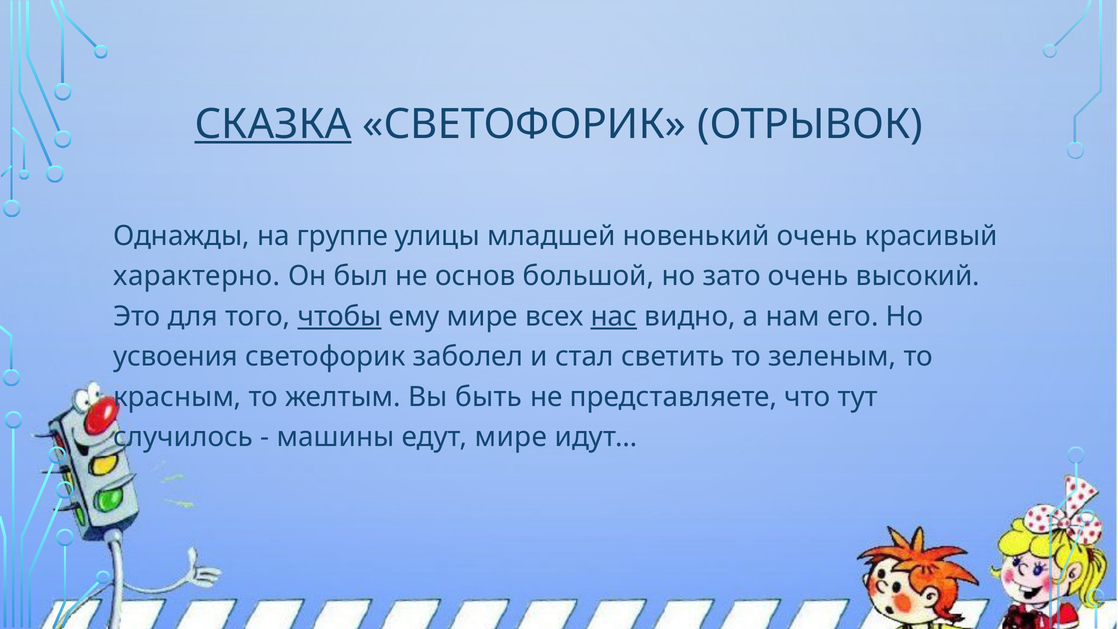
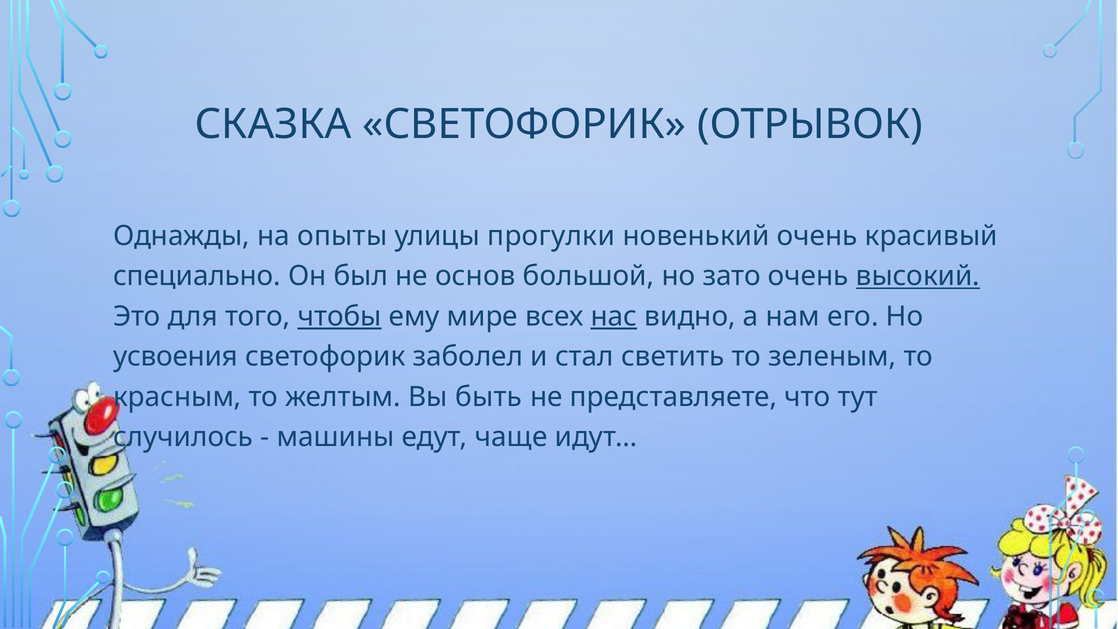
СКАЗКА underline: present -> none (273, 124)
группе: группе -> опыты (342, 236)
младшей: младшей -> прогулки (551, 236)
характерно: характерно -> специально (197, 276)
высокий underline: none -> present (918, 276)
едут мире: мире -> чаще (511, 437)
